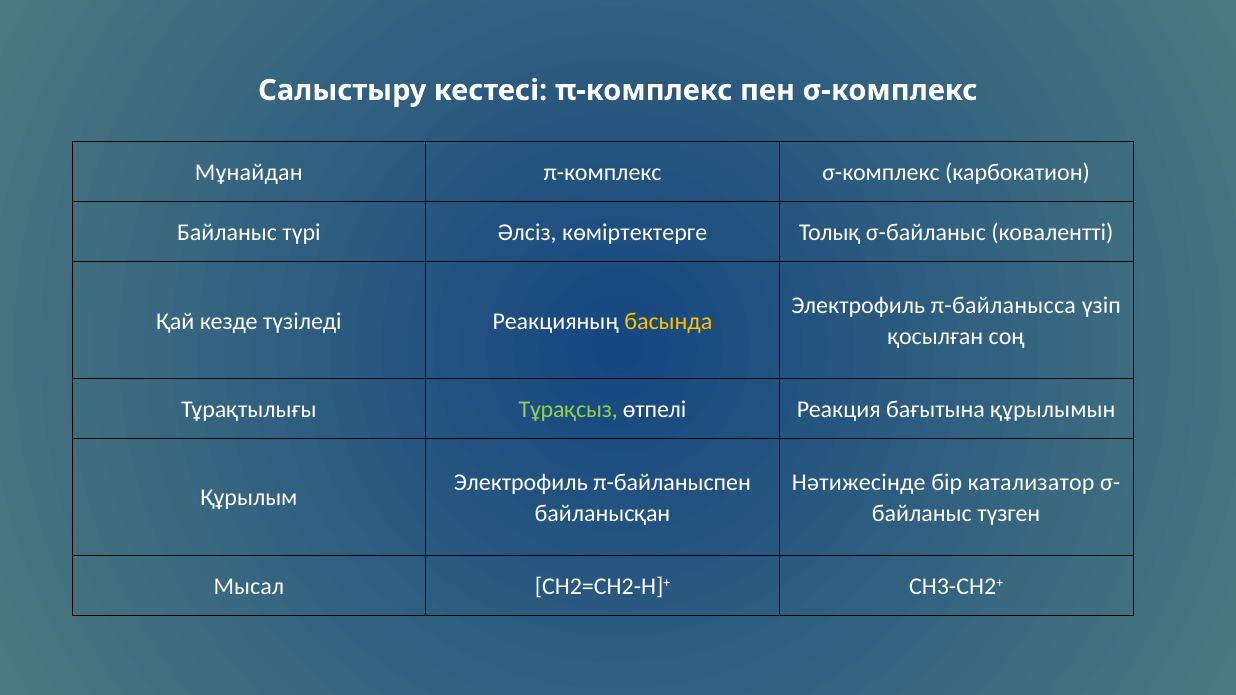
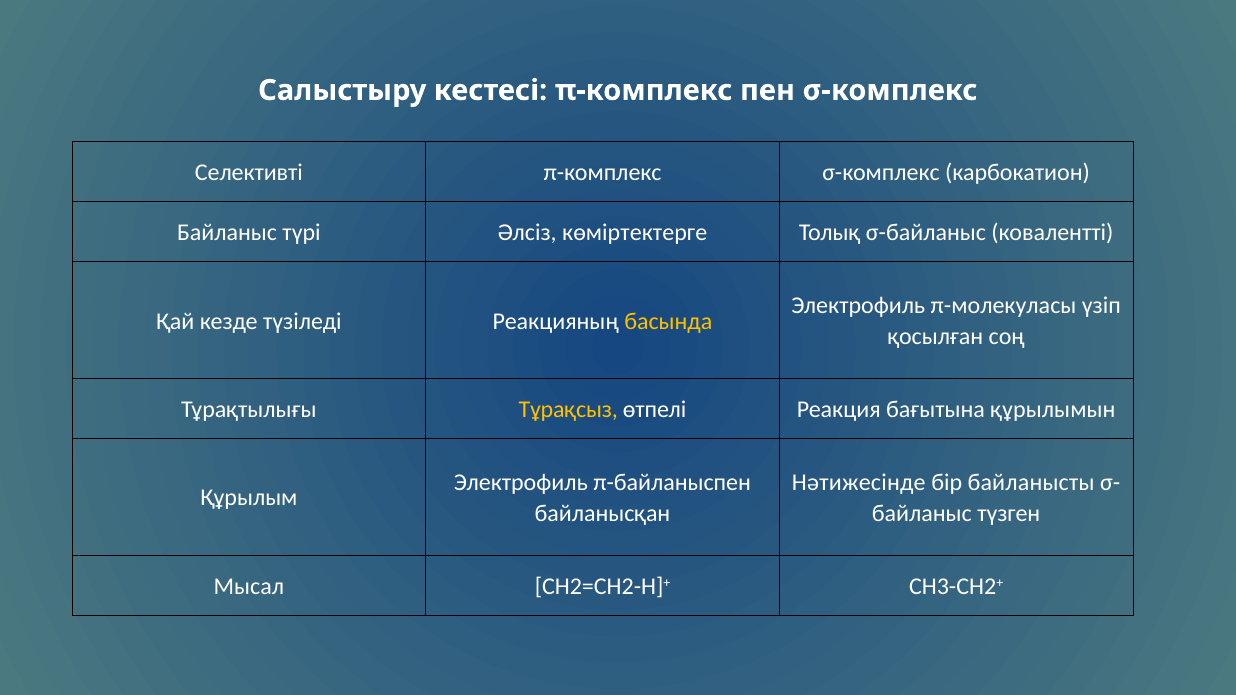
Мұнайдан: Мұнайдан -> Селективті (249, 173)
π-байланысса: π-байланысса -> π-молекуласы (1004, 306)
Тұрақсыз colour: light green -> yellow (568, 410)
катализатор: катализатор -> байланысты (1031, 483)
